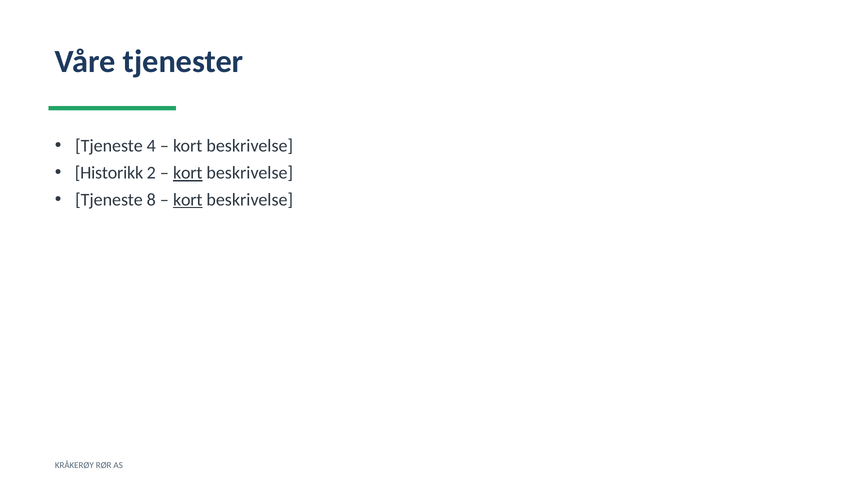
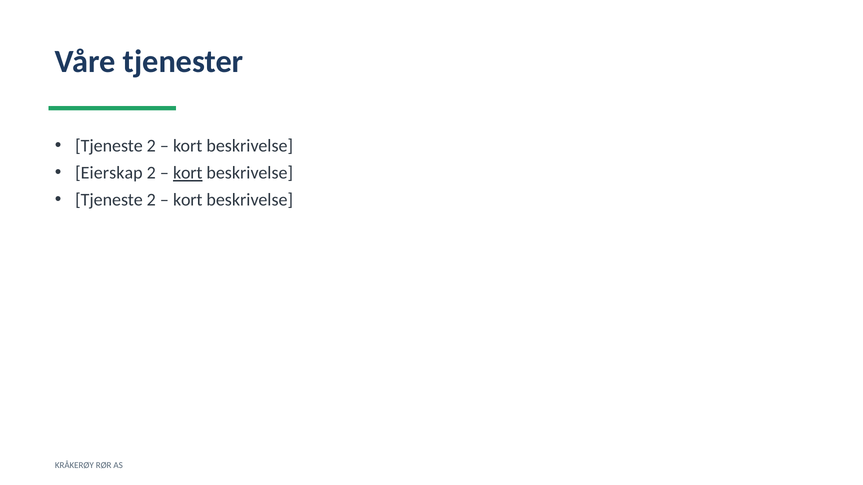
4: 4 -> 2 (151, 146)
Historikk: Historikk -> Eierskap (109, 173)
8: 8 -> 2 (151, 200)
kort underline: present -> none (188, 200)
